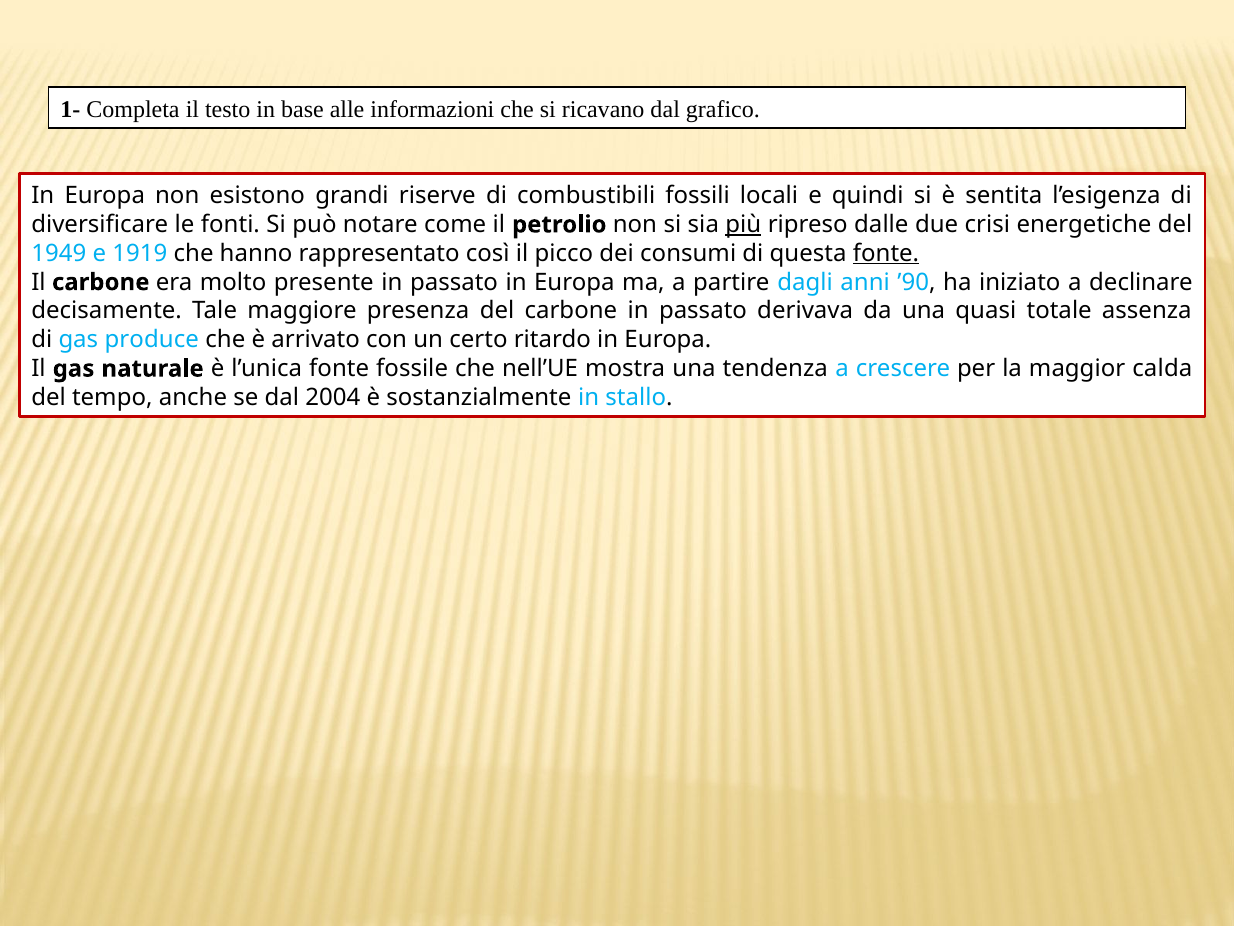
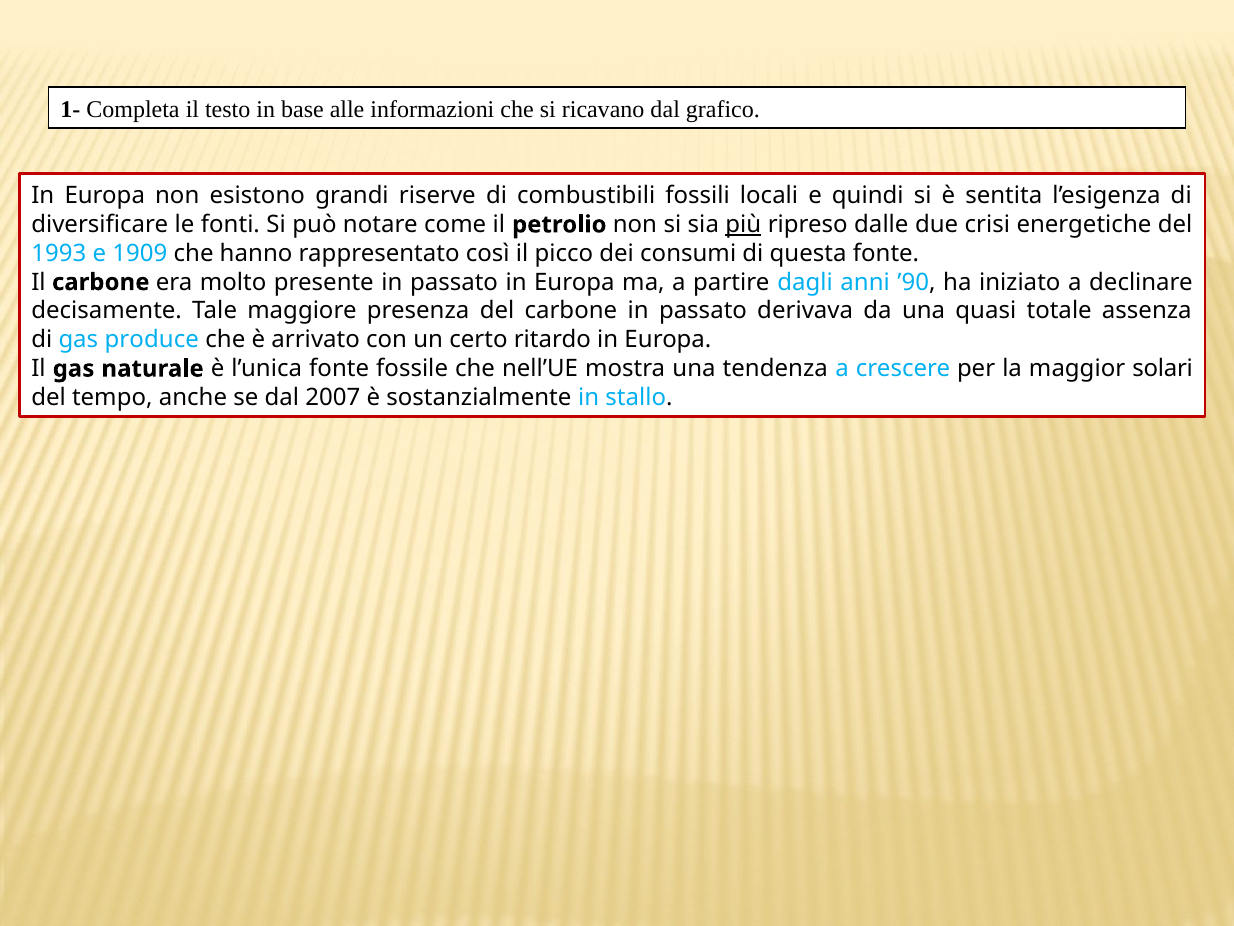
1949: 1949 -> 1993 (59, 253)
1919: 1919 -> 1909 (140, 253)
fonte underline: present -> none (886, 253)
calda: calda -> solari (1163, 368)
2004: 2004 -> 2007 (333, 397)
